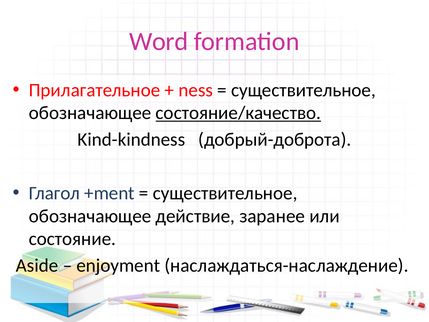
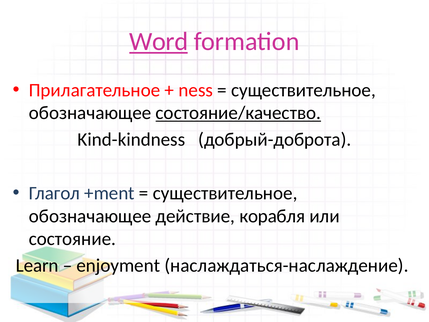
Word underline: none -> present (159, 42)
заранее: заранее -> корабля (272, 216)
Aside: Aside -> Learn (37, 265)
